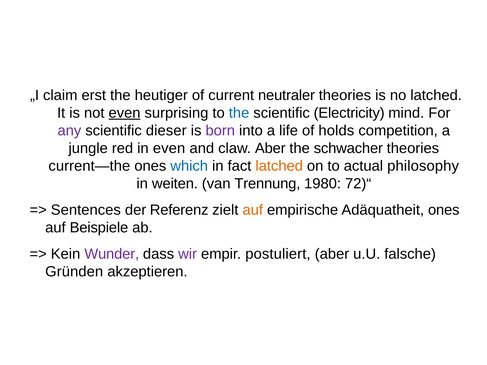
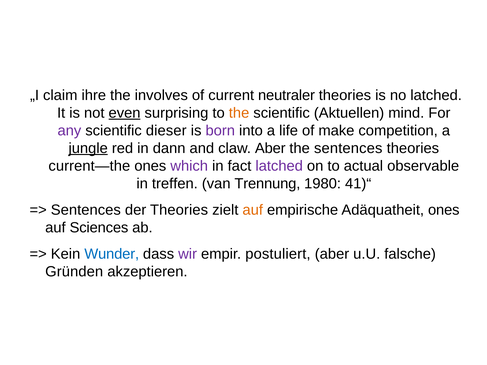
erst: erst -> ihre (94, 95)
heutiger: heutiger -> involves (161, 95)
the colour: blue -> orange (239, 113)
Electricity: Electricity -> Aktuellen (349, 113)
holds: holds -> make (336, 131)
jungle underline: none -> present (88, 148)
in even: even -> dann (169, 148)
the schwacher: schwacher -> sentences (348, 148)
which colour: blue -> purple (189, 166)
latched colour: orange -> purple (279, 166)
philosophy: philosophy -> observable (423, 166)
weiten: weiten -> treffen (175, 184)
72)“: 72)“ -> 41)“ (358, 184)
der Referenz: Referenz -> Theories (179, 210)
Beispiele: Beispiele -> Sciences (99, 228)
Wunder colour: purple -> blue (112, 254)
